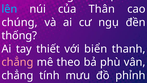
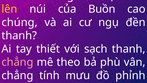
lên colour: light blue -> yellow (9, 9)
Thân: Thân -> Buồn (102, 9)
thống: thống -> thanh (19, 35)
biển: biển -> sạch (96, 49)
